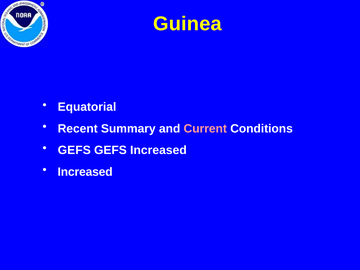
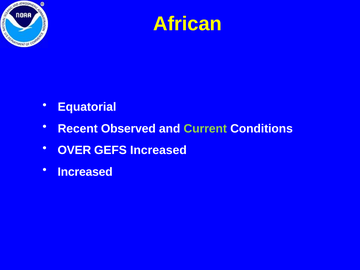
Guinea: Guinea -> African (187, 24)
Summary: Summary -> Observed (128, 129)
Current colour: pink -> light green (205, 129)
GEFS: GEFS -> OVER (74, 150)
